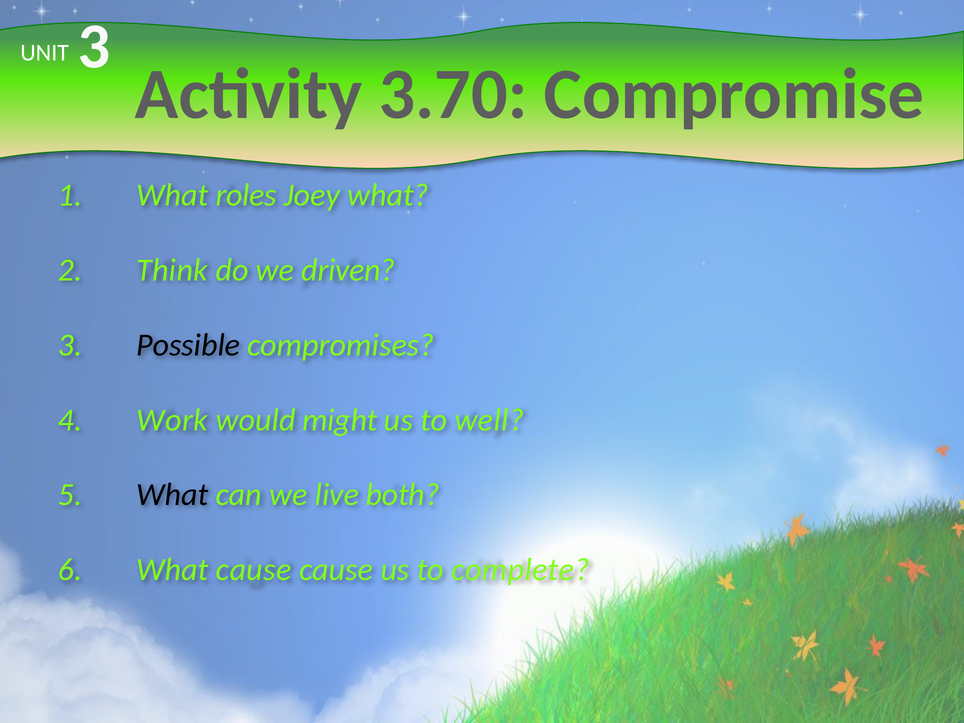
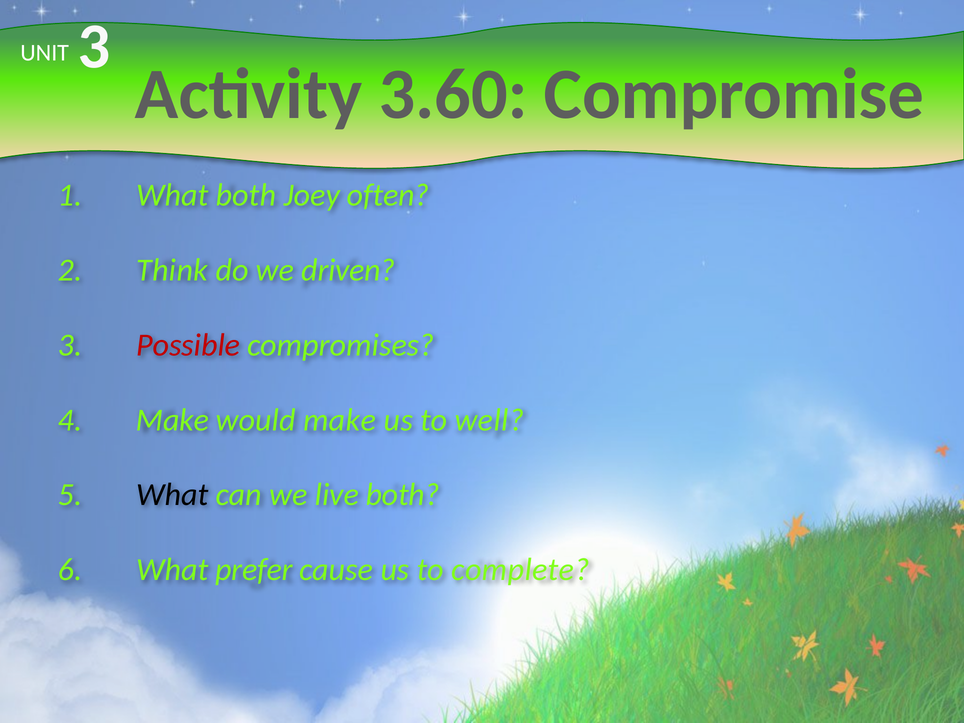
3.70: 3.70 -> 3.60 (453, 94)
What roles: roles -> both (246, 195)
Joey what: what -> often (388, 195)
Possible colour: black -> red (188, 345)
Work: Work -> Make (172, 420)
would might: might -> make (340, 420)
What cause: cause -> prefer (254, 570)
